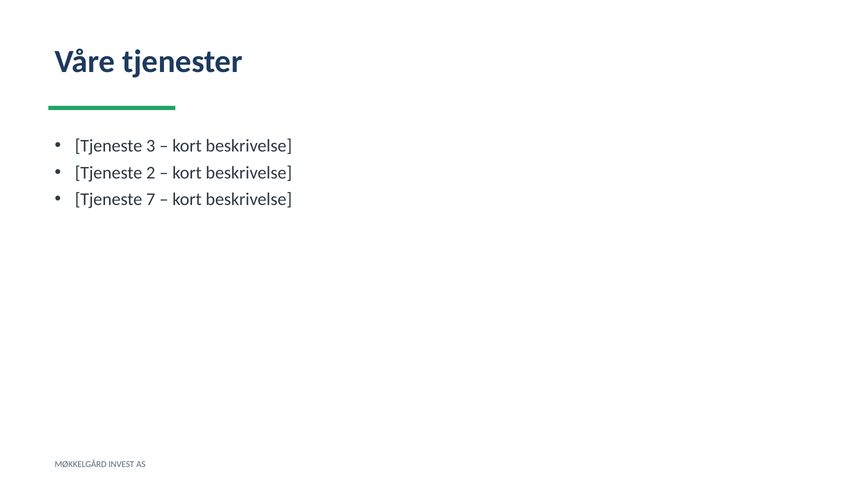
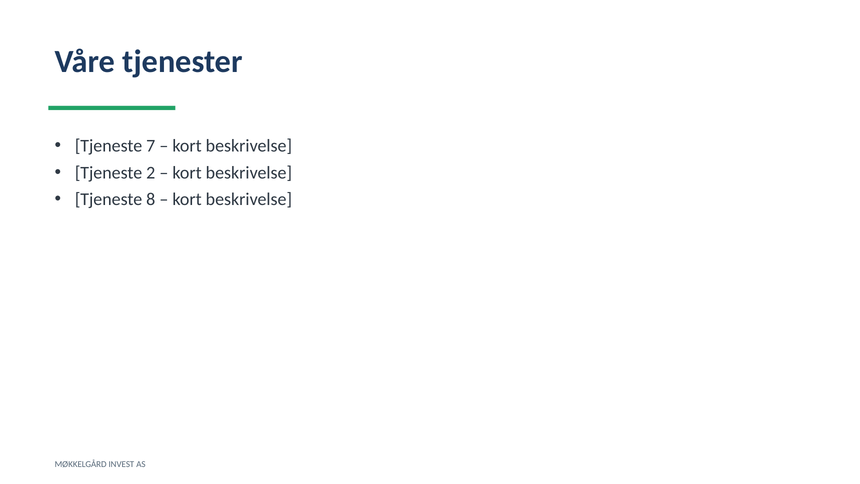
3: 3 -> 7 (151, 146)
7: 7 -> 8 (151, 199)
